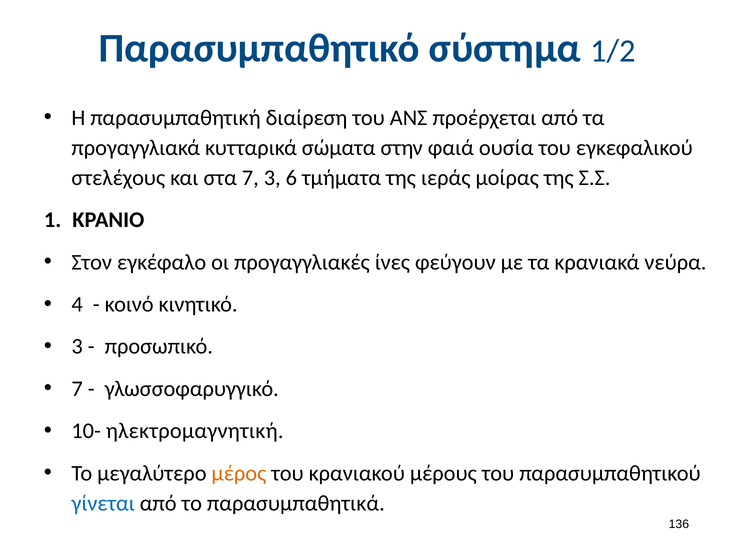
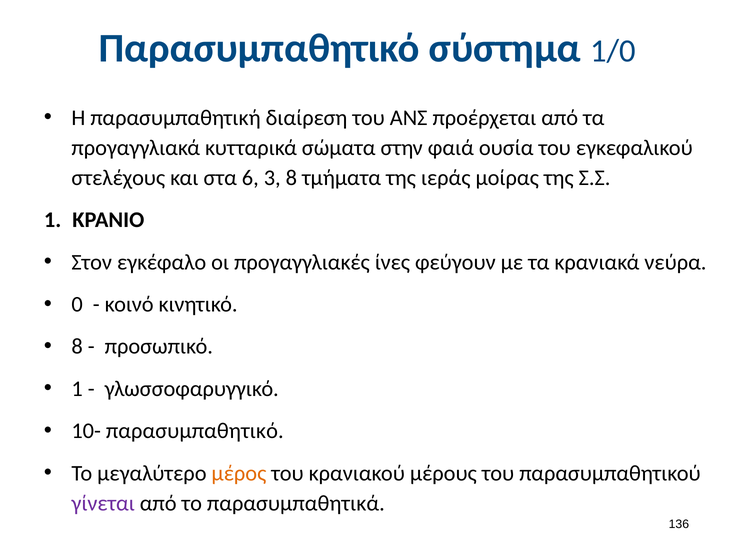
1/2: 1/2 -> 1/0 (613, 51)
στα 7: 7 -> 6 (250, 178)
3 6: 6 -> 8 (291, 178)
4: 4 -> 0 (77, 305)
3: 3 -> 8 (77, 347)
7: 7 -> 1 (77, 389)
10- ηλεκτρομαγνητική: ηλεκτρομαγνητική -> παρασυμπαθητικό (195, 432)
γίνεται colour: blue -> purple (103, 504)
